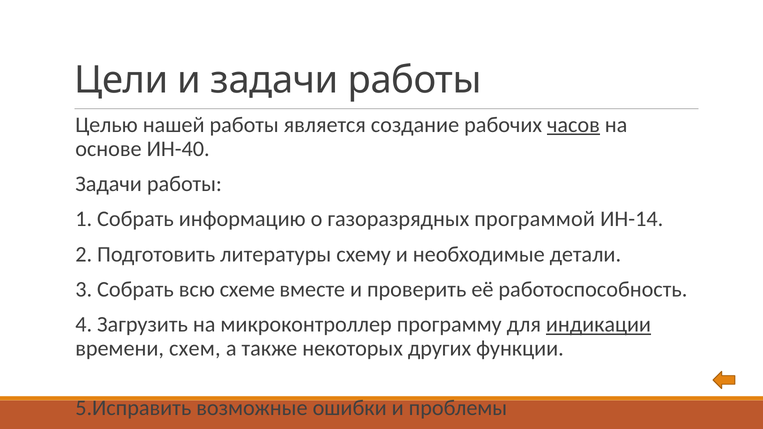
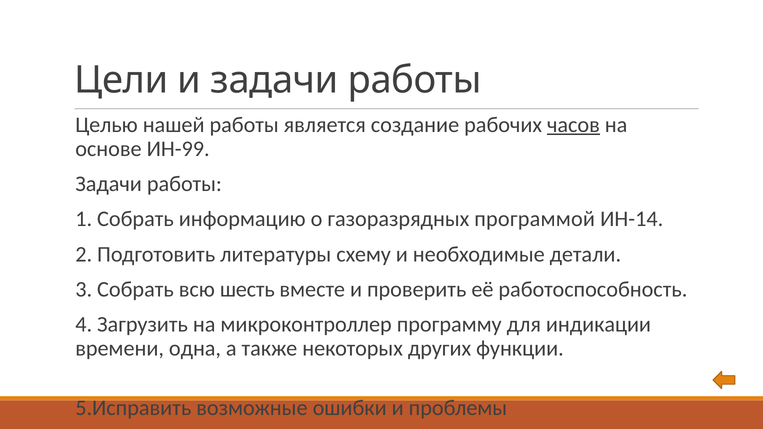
ИН-40: ИН-40 -> ИН-99 (178, 149)
схеме: схеме -> шесть (247, 290)
индикации underline: present -> none (598, 325)
схем: схем -> одна (195, 349)
